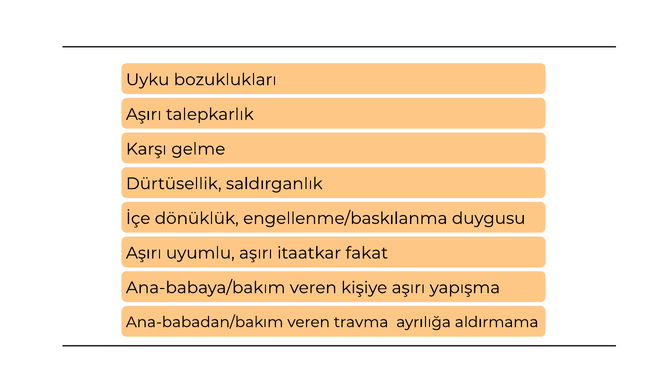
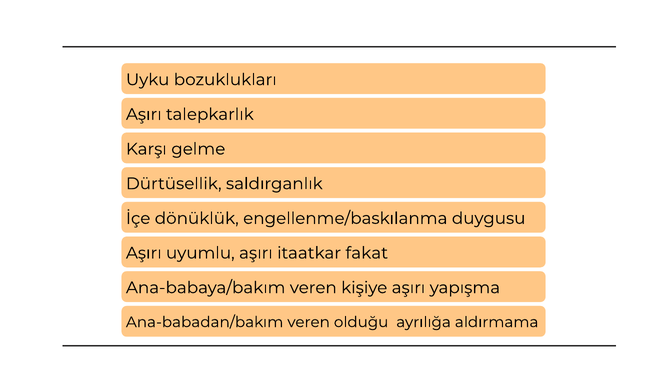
travma: travma -> olduğu (361, 322)
